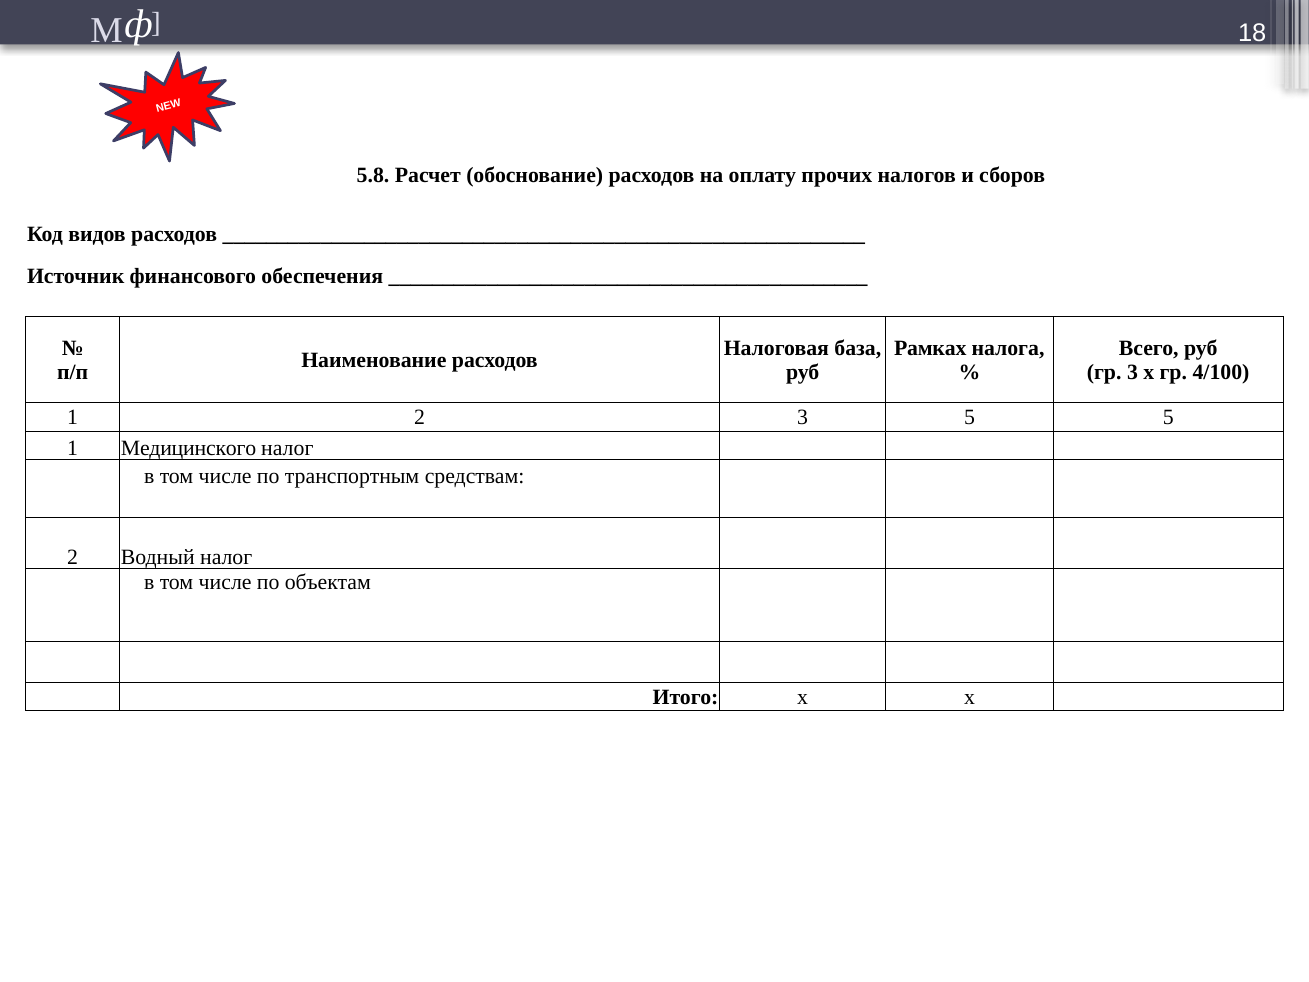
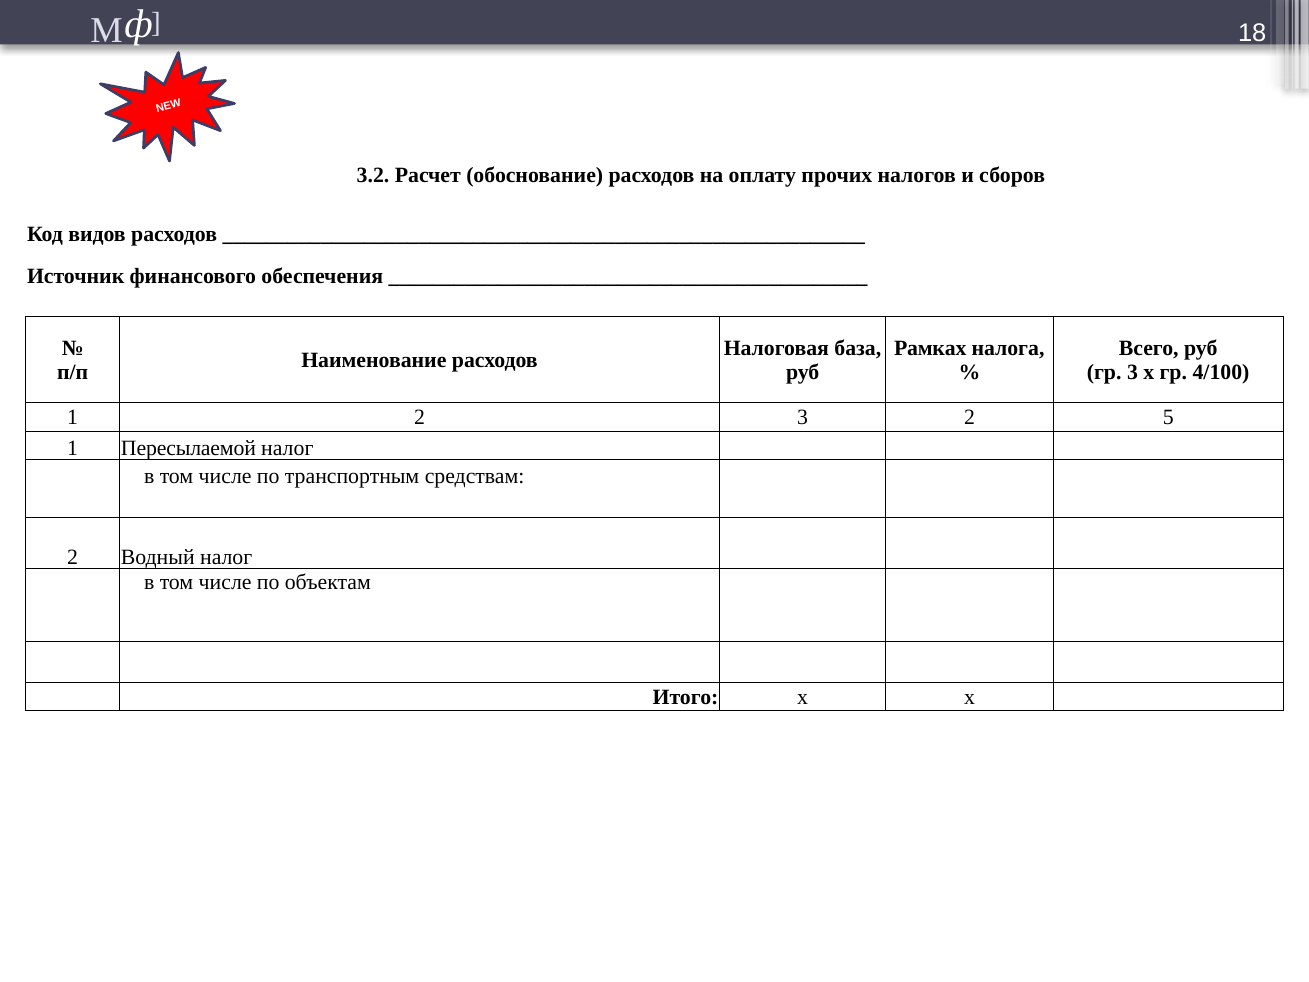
5.8: 5.8 -> 3.2 (373, 175)
3 5: 5 -> 2 (969, 418)
Медицинского: Медицинского -> Пересылаемой (188, 448)
